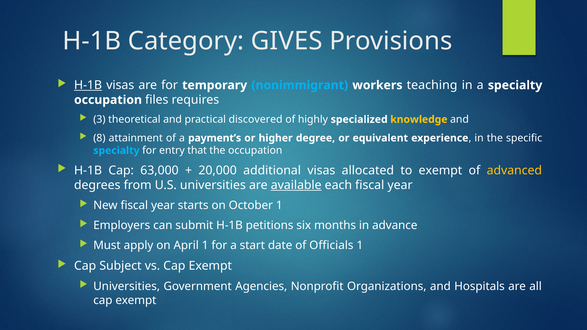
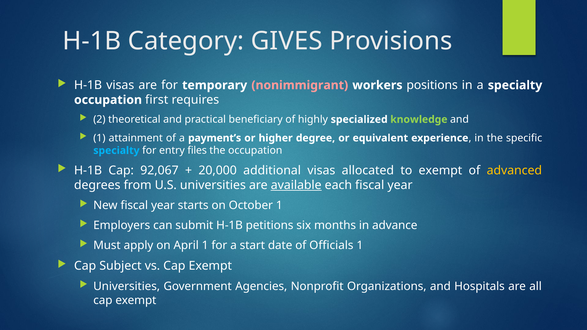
H-1B underline: present -> none (88, 85)
nonimmigrant colour: light blue -> pink (300, 85)
teaching: teaching -> positions (432, 85)
files: files -> first (157, 100)
3: 3 -> 2 (99, 119)
discovered: discovered -> beneficiary (256, 119)
knowledge colour: yellow -> light green (419, 119)
8: 8 -> 1 (99, 138)
that: that -> files (197, 151)
63,000: 63,000 -> 92,067 (159, 170)
